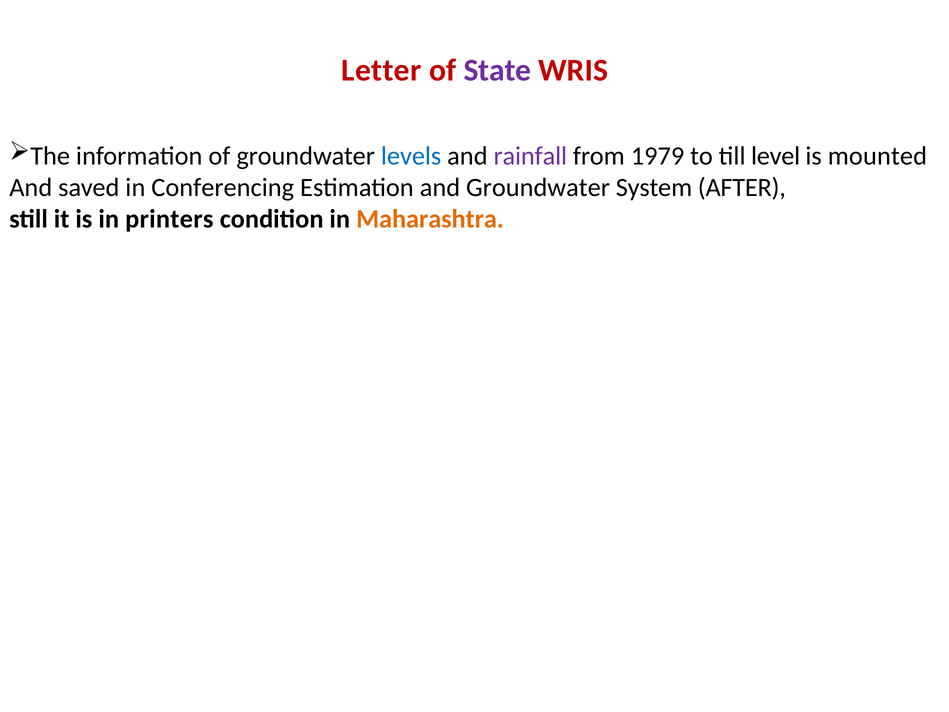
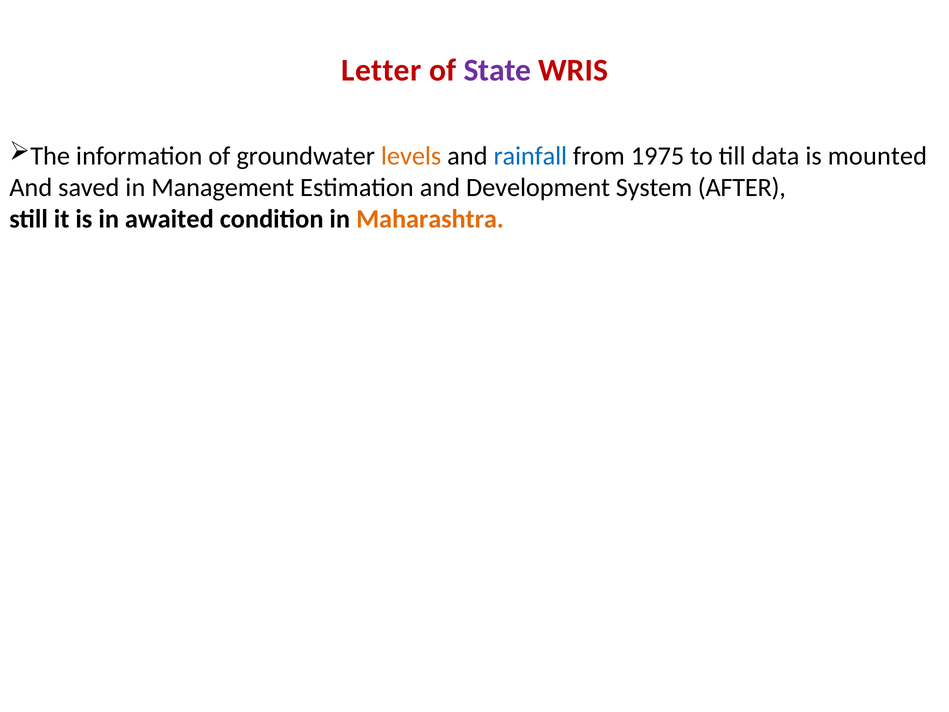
levels colour: blue -> orange (411, 156)
rainfall colour: purple -> blue (530, 156)
1979: 1979 -> 1975 (658, 156)
level: level -> data (776, 156)
Conferencing: Conferencing -> Management (223, 187)
and Groundwater: Groundwater -> Development (538, 187)
printers: printers -> awaited (169, 219)
